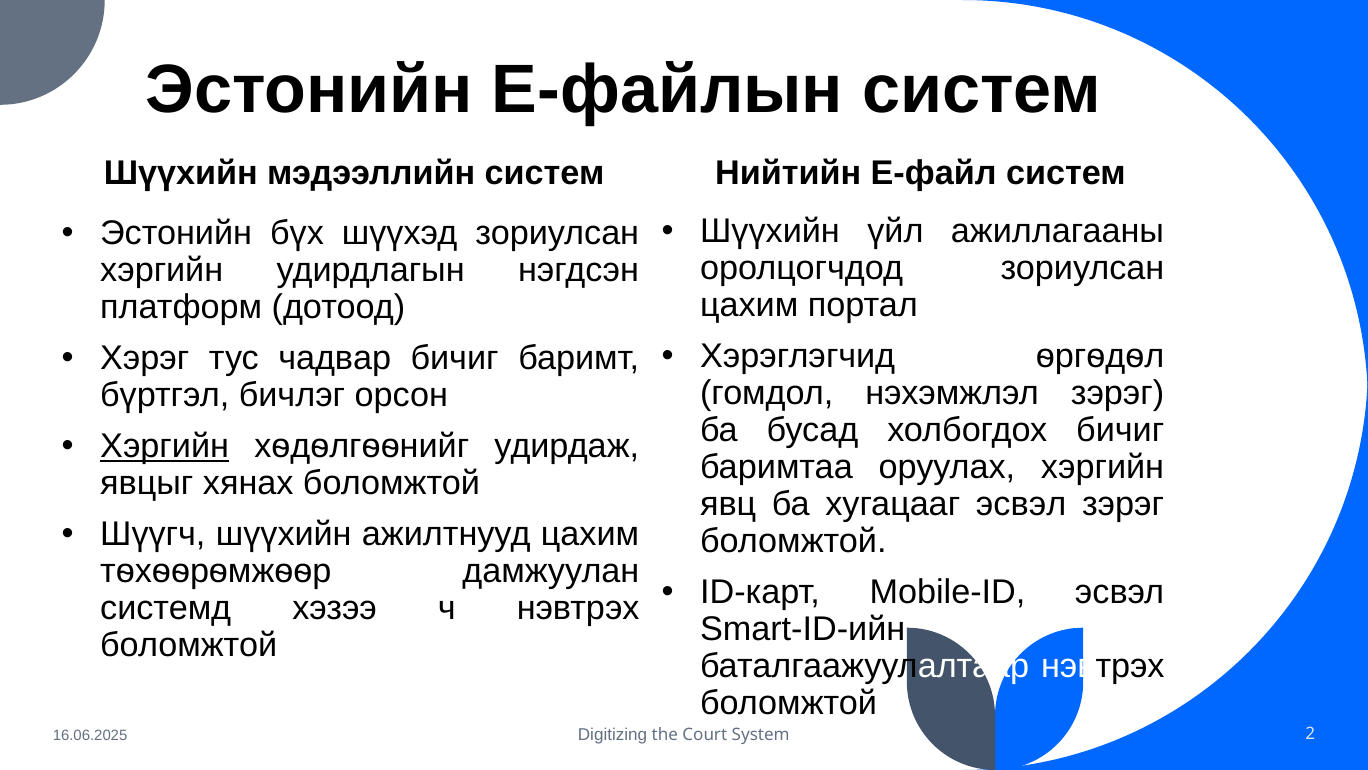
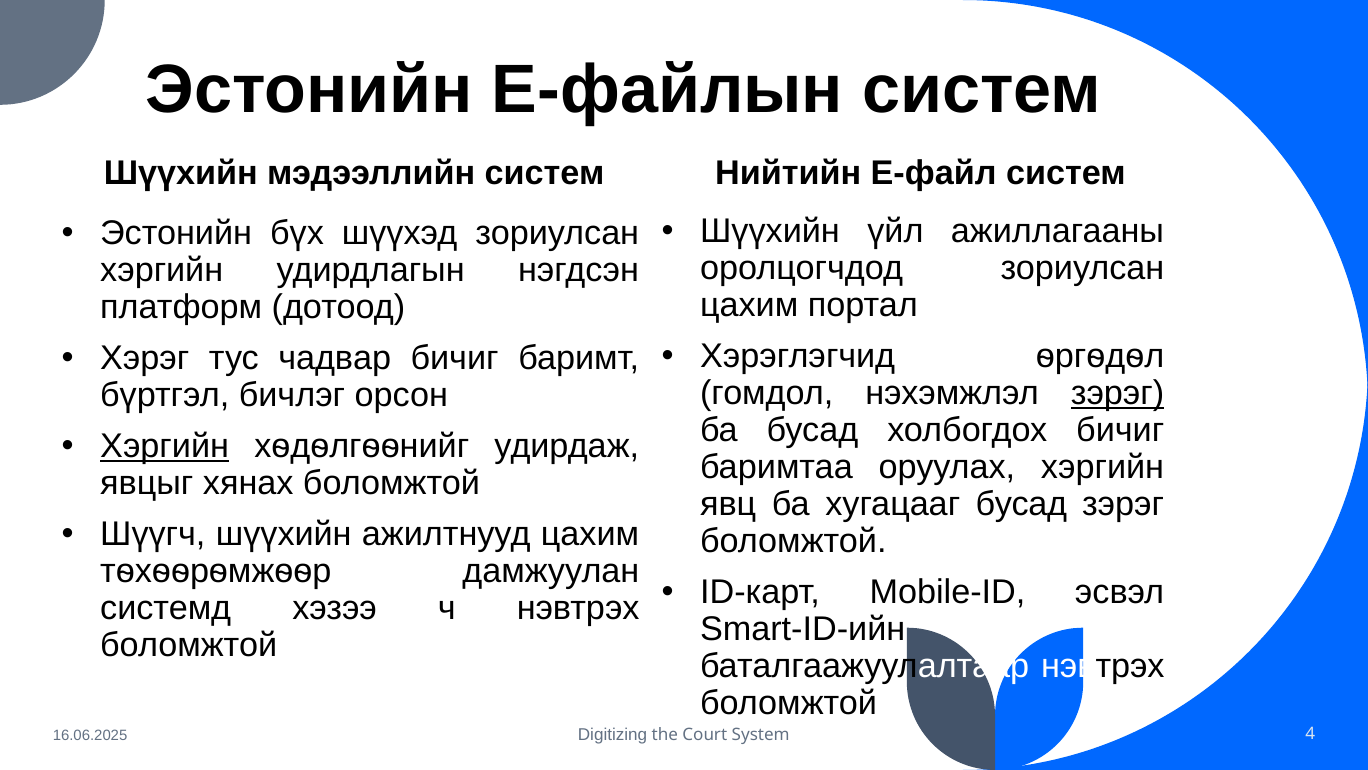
зэрэг underline: none -> present (1118, 393)
хугацааг эсвэл: эсвэл -> бусад (1021, 504)
2: 2 -> 4 (1310, 733)
